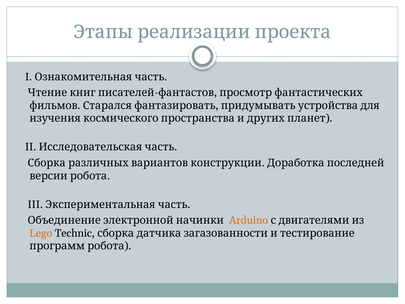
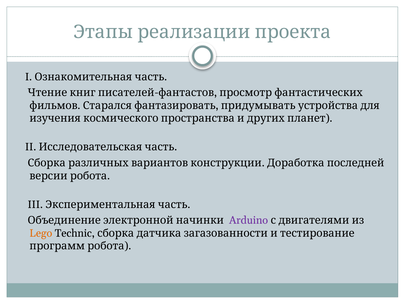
Arduino colour: orange -> purple (249, 220)
